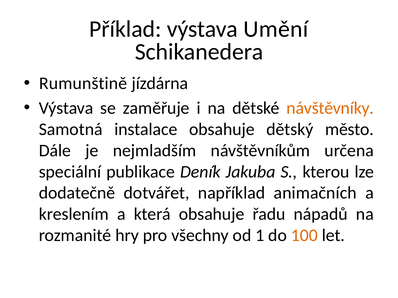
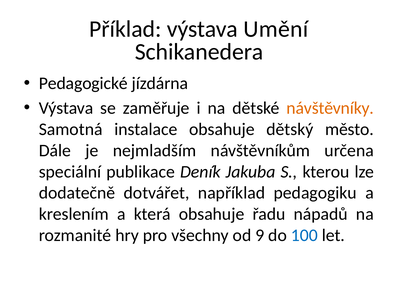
Rumunštině: Rumunštině -> Pedagogické (83, 83)
animačních: animačních -> pedagogiku (315, 193)
1: 1 -> 9 (260, 236)
100 colour: orange -> blue (304, 236)
